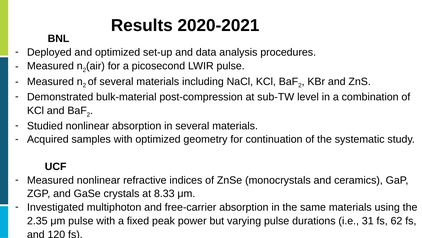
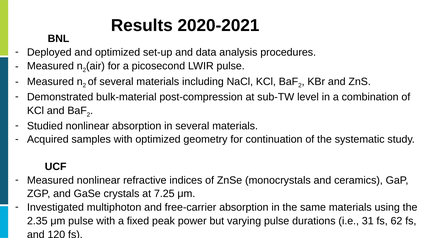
8.33: 8.33 -> 7.25 (164, 193)
